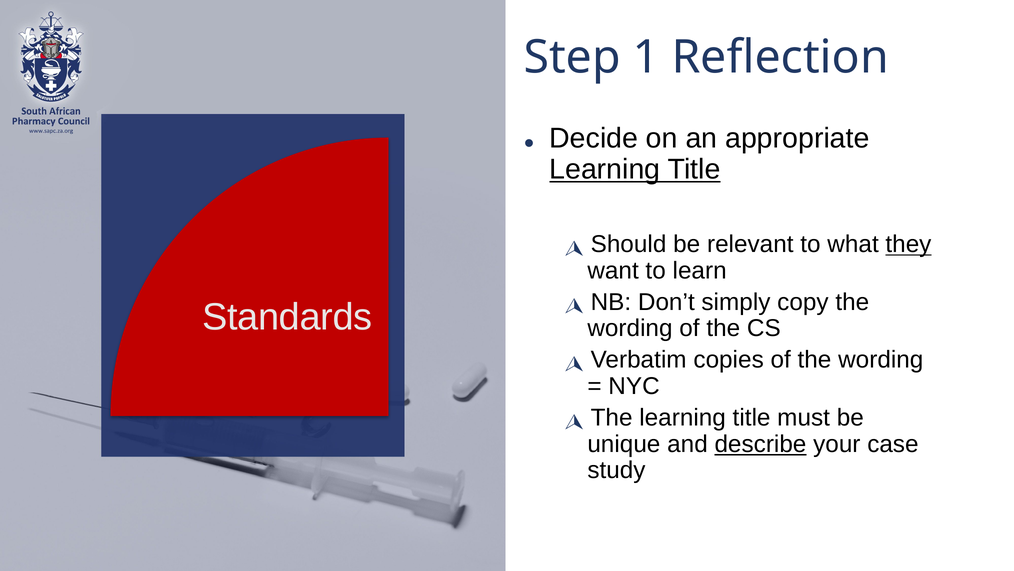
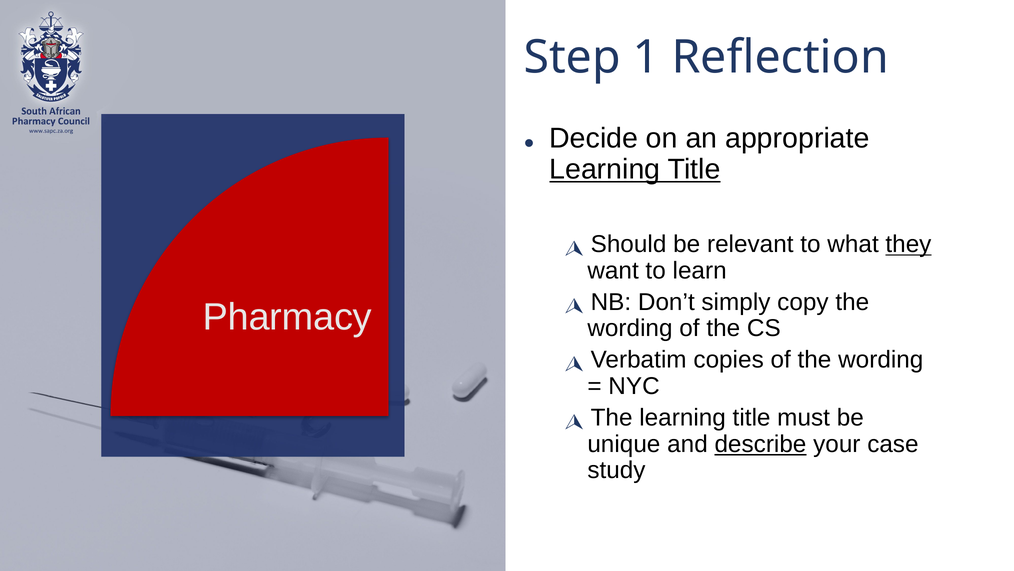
Standards: Standards -> Pharmacy (287, 317)
